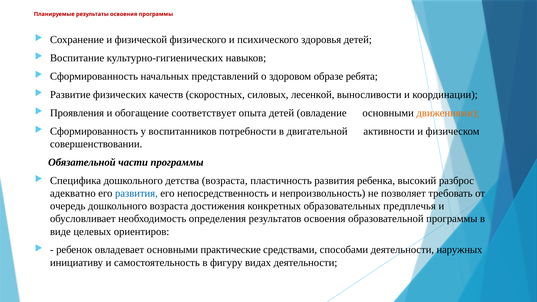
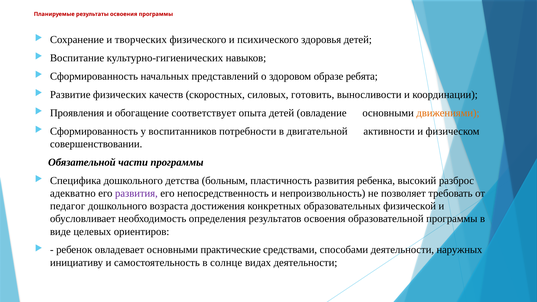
физической: физической -> творческих (141, 40)
лесенкой: лесенкой -> готовить (313, 95)
детства возраста: возраста -> больным (225, 181)
развития colour: blue -> purple (136, 193)
очередь: очередь -> педагог (68, 206)
предплечья: предплечья -> физической (410, 206)
фигуру: фигуру -> солнце (226, 263)
